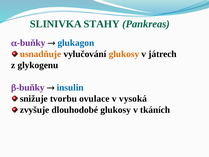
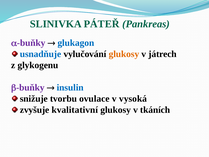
STAHY: STAHY -> PÁTEŘ (102, 24)
usnadňuje colour: orange -> blue (41, 54)
dlouhodobé: dlouhodobé -> kvalitativní (75, 110)
